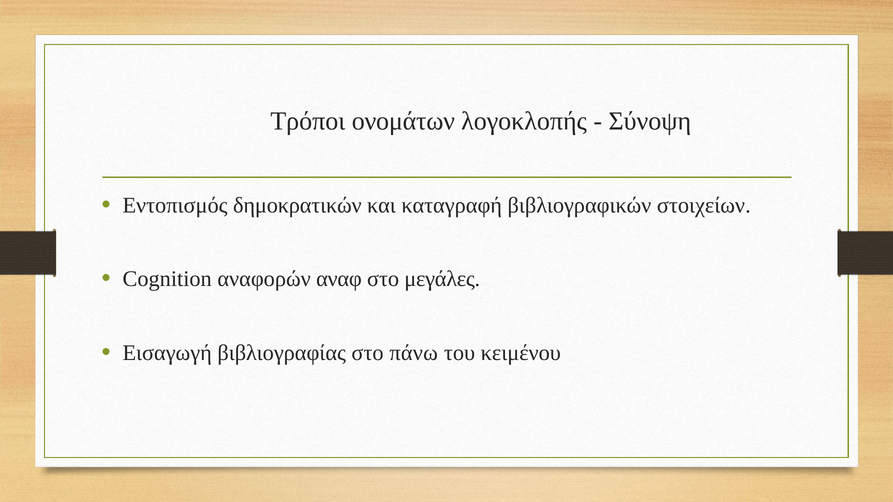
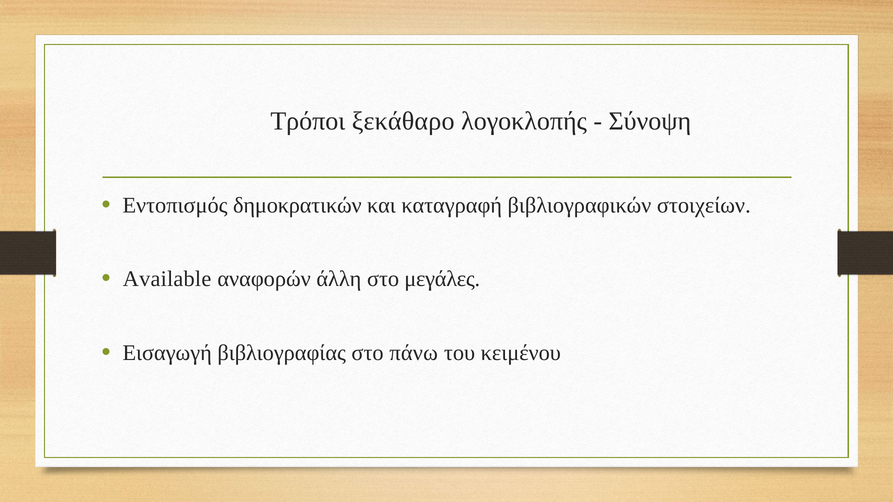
ονομάτων: ονομάτων -> ξεκάθαρο (403, 121)
Cognition: Cognition -> Available (167, 279)
αναφ: αναφ -> άλλη (339, 279)
